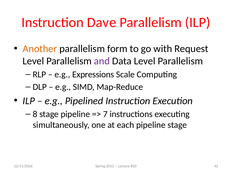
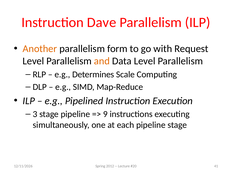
and colour: purple -> orange (102, 61)
Expressions: Expressions -> Determines (93, 74)
8: 8 -> 3 (35, 114)
7: 7 -> 9 (105, 114)
